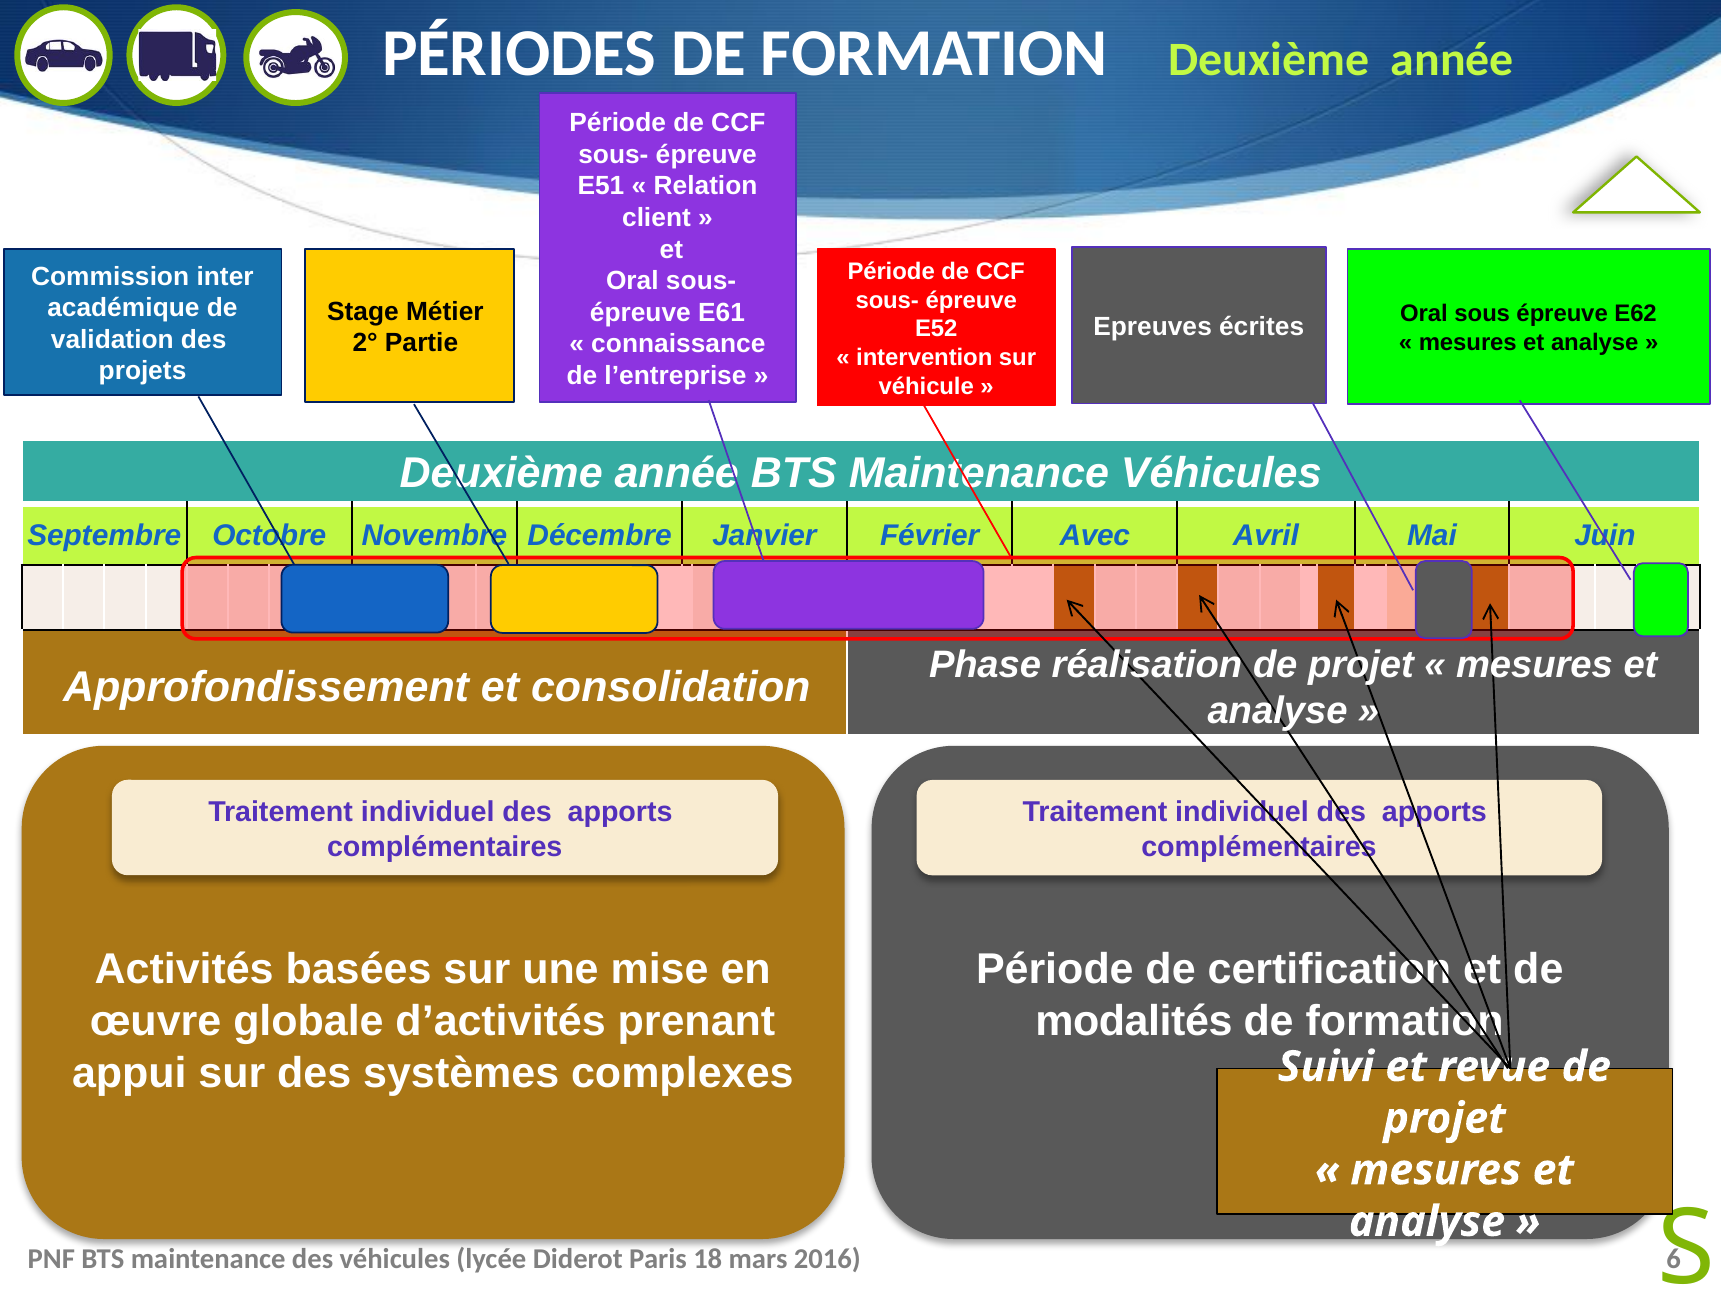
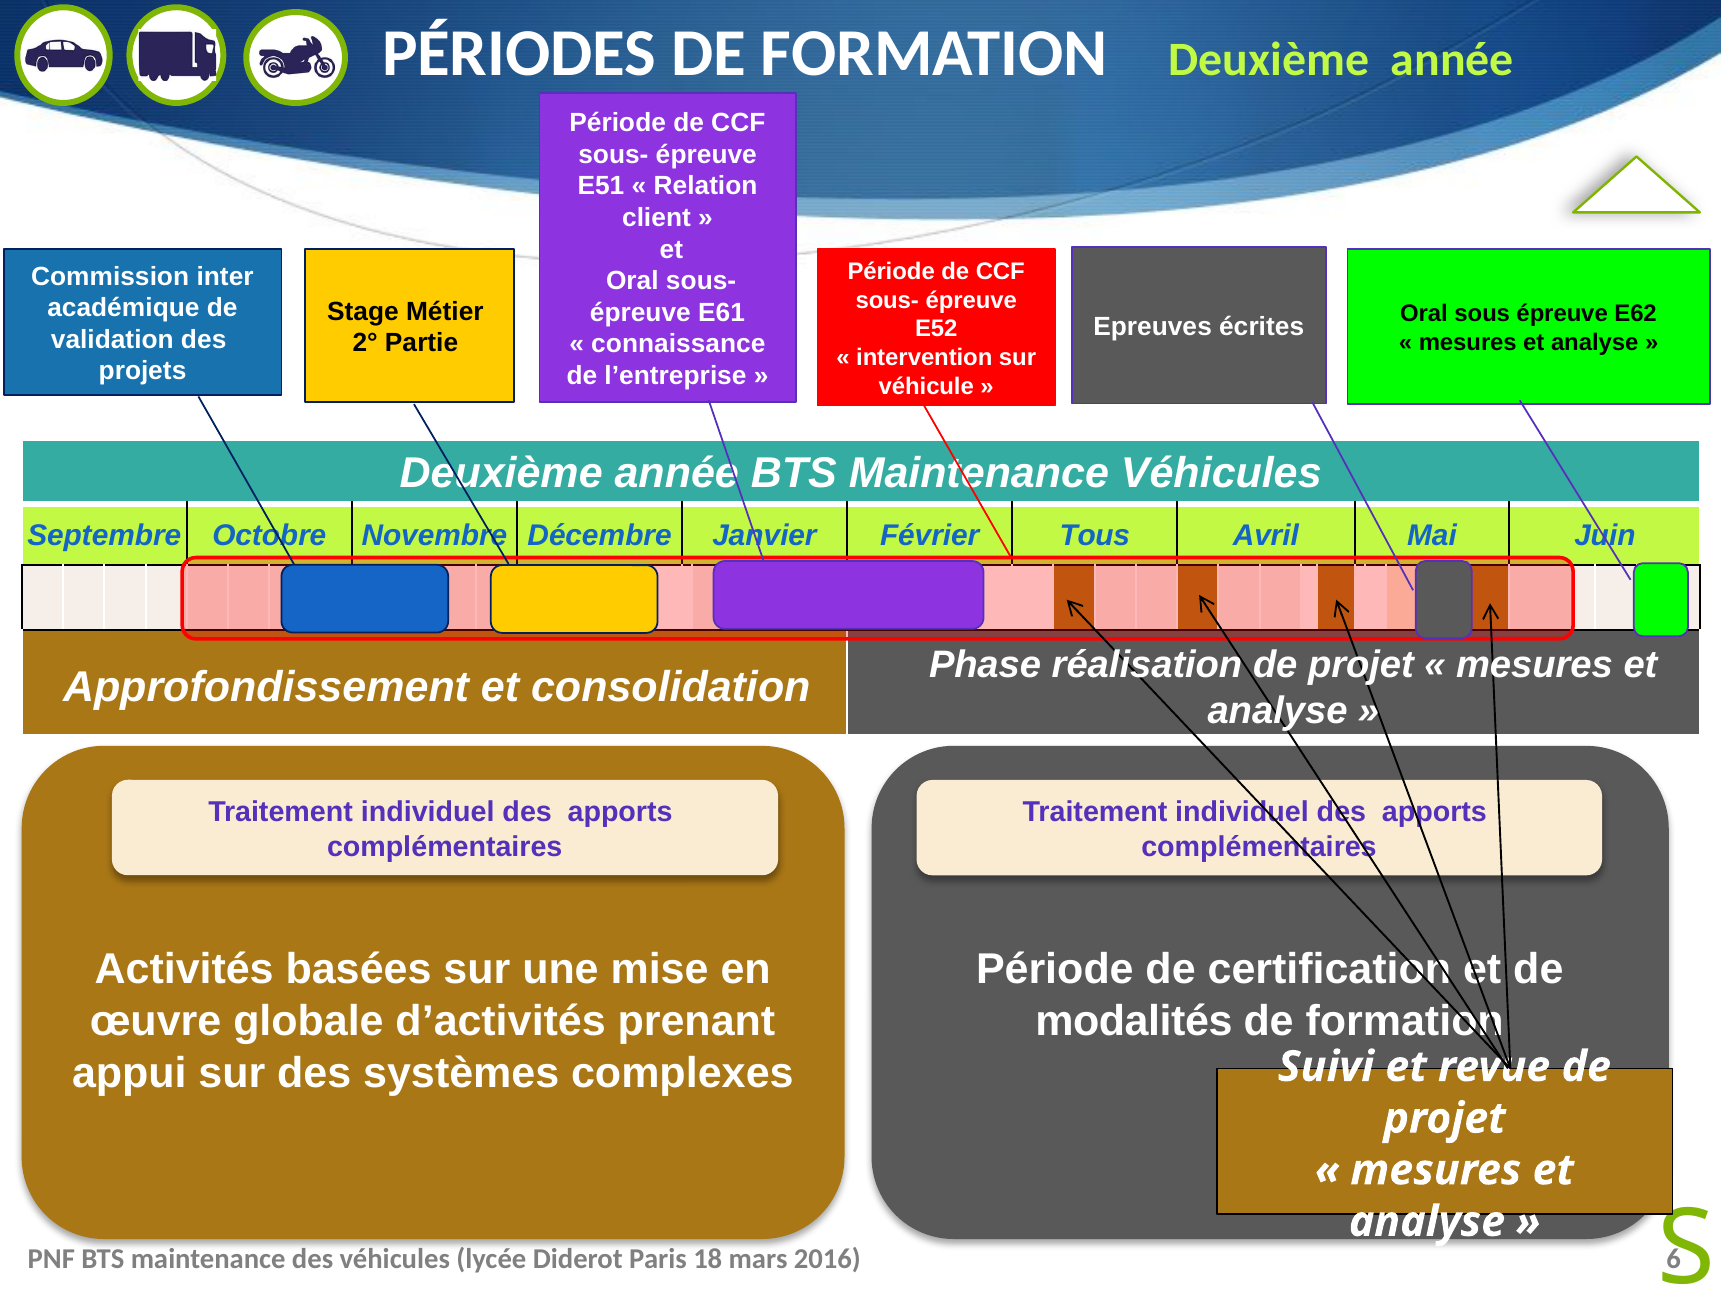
Avec: Avec -> Tous (1095, 536)
